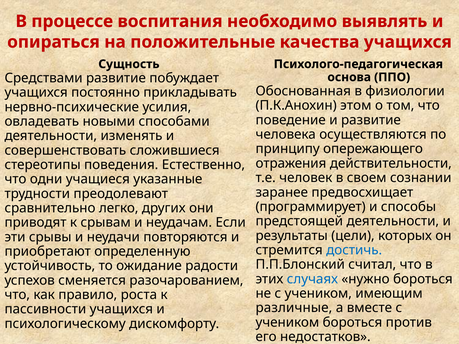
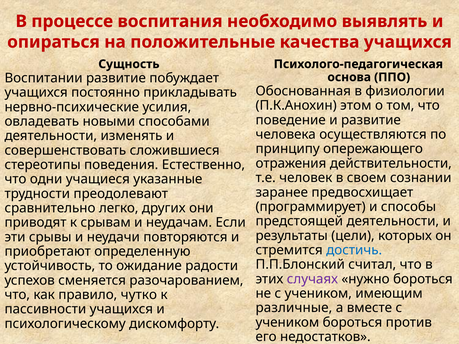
Средствами: Средствами -> Воспитании (44, 78)
случаях colour: blue -> purple (312, 279)
роста: роста -> чутко (139, 295)
